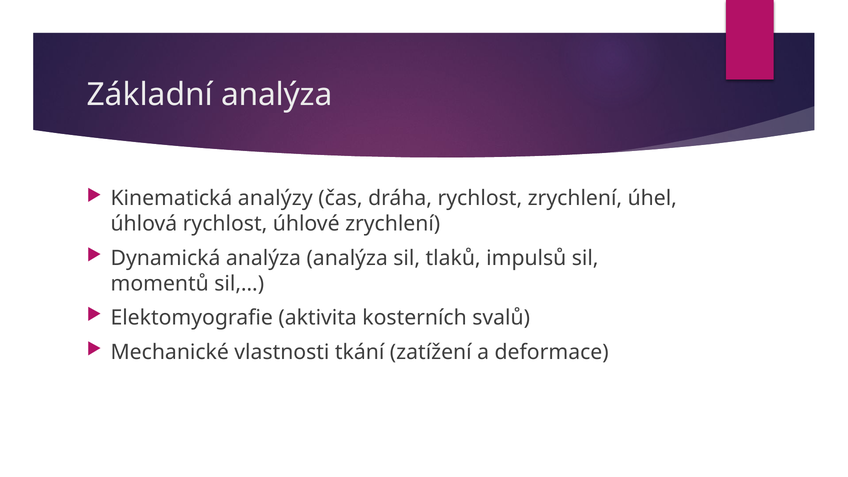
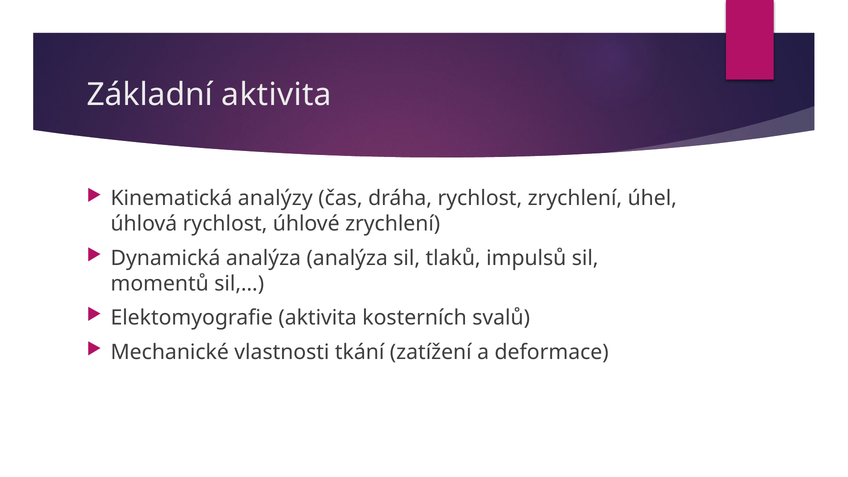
Základní analýza: analýza -> aktivita (277, 95)
